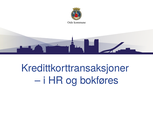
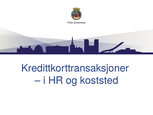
bokføres: bokføres -> koststed (99, 80)
